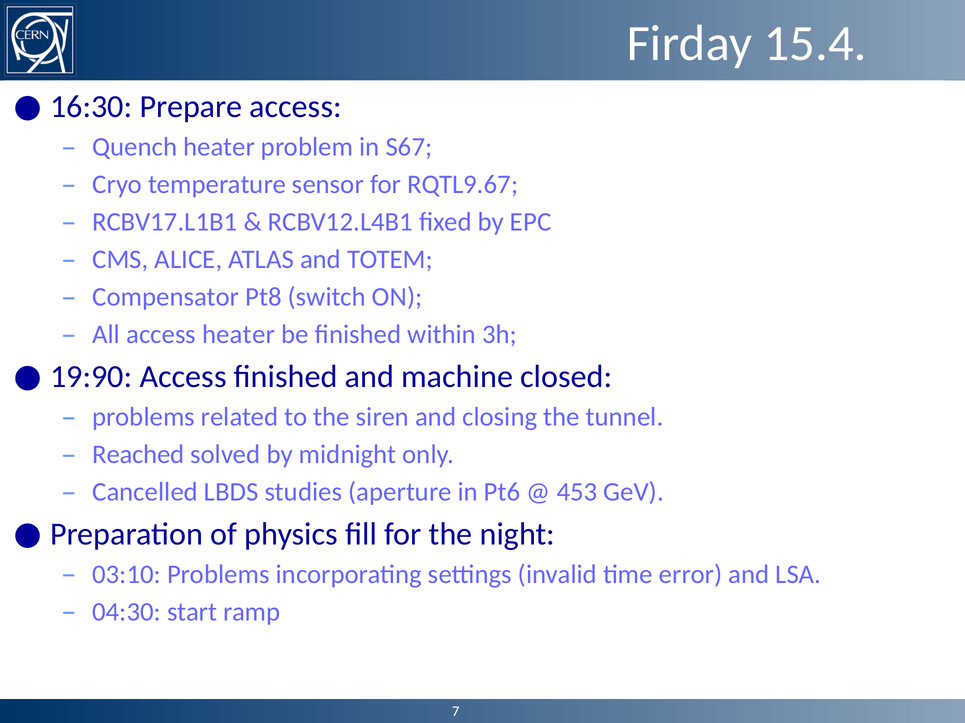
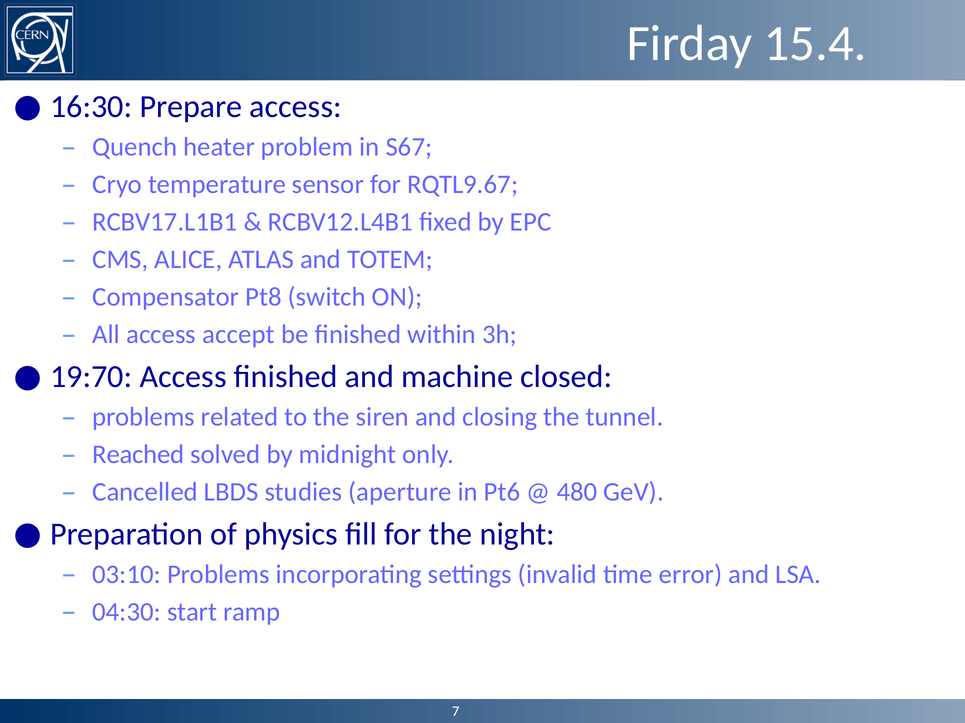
access heater: heater -> accept (238, 335)
19:90: 19:90 -> 19:70 (91, 377)
453: 453 -> 480 (577, 492)
